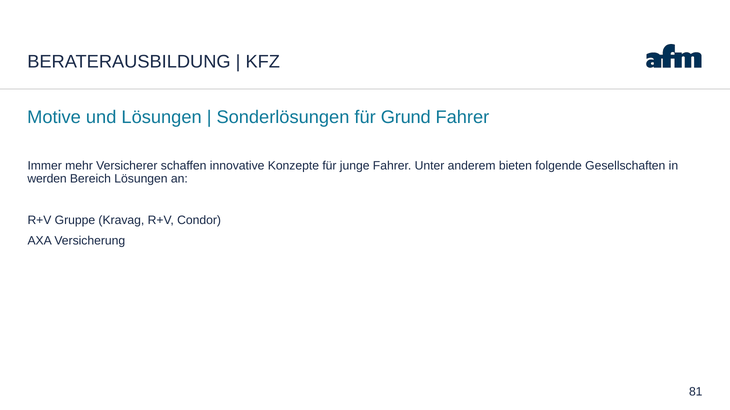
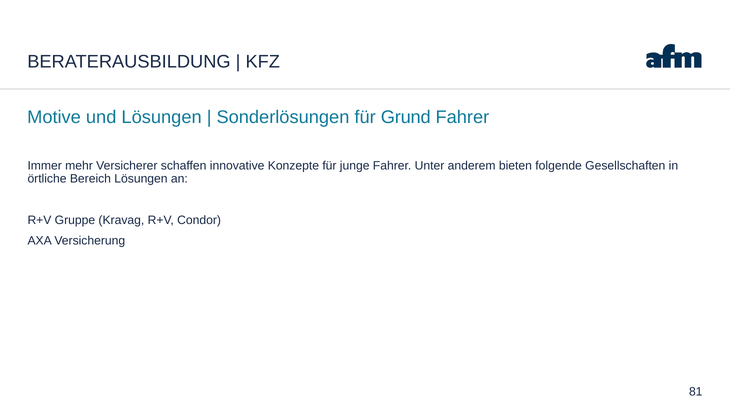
werden: werden -> örtliche (47, 179)
